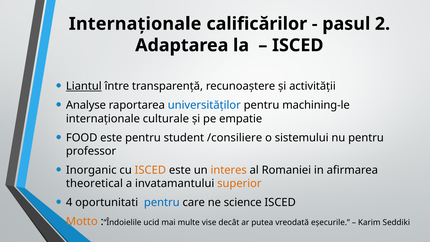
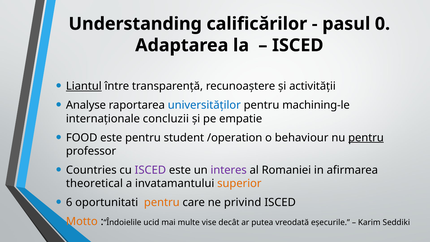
Internaționale: Internaționale -> Understanding (135, 24)
2: 2 -> 0 (382, 24)
culturale: culturale -> concluzii (166, 119)
/consiliere: /consiliere -> /operation (235, 138)
sistemului: sistemului -> behaviour (302, 138)
pentru underline: none -> present (366, 138)
Inorganic: Inorganic -> Countries (91, 170)
ISCED colour: orange -> purple (150, 170)
interes colour: orange -> purple (229, 170)
4: 4 -> 6 (69, 202)
pentru colour: blue -> orange (162, 202)
science: science -> privind (243, 202)
